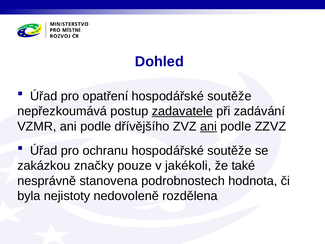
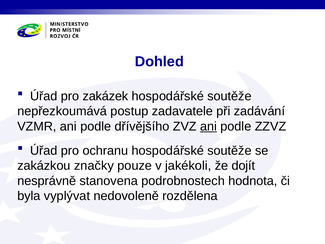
opatření: opatření -> zakázek (105, 96)
zadavatele underline: present -> none (182, 111)
také: také -> dojít (243, 166)
nejistoty: nejistoty -> vyplývat (67, 196)
